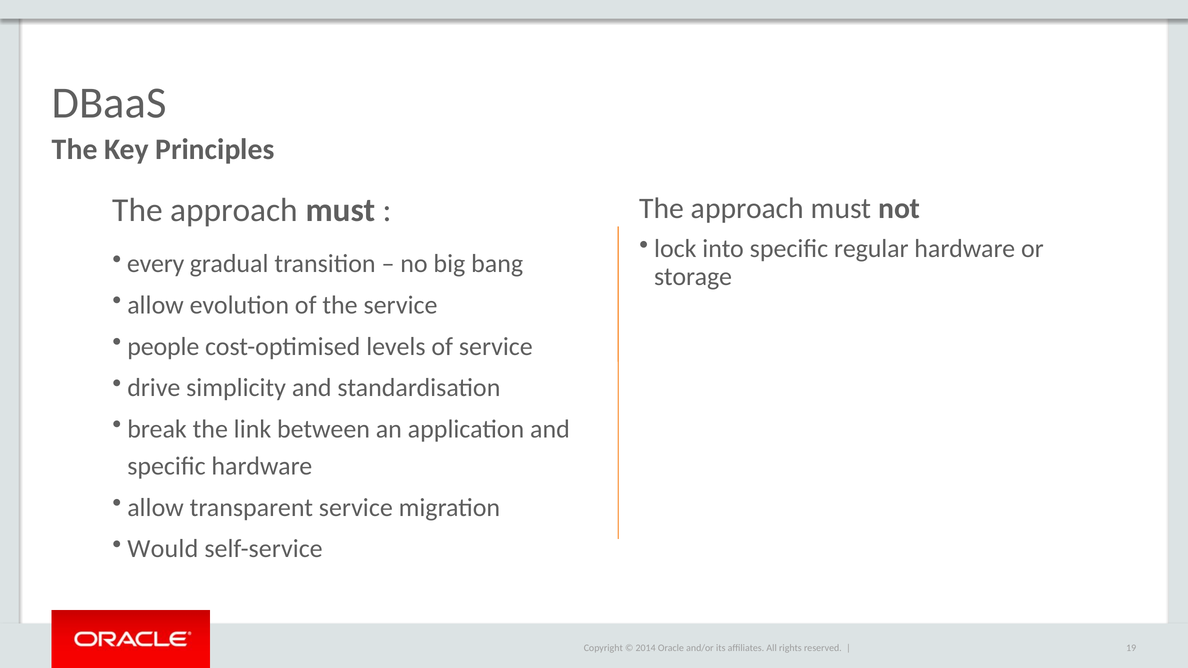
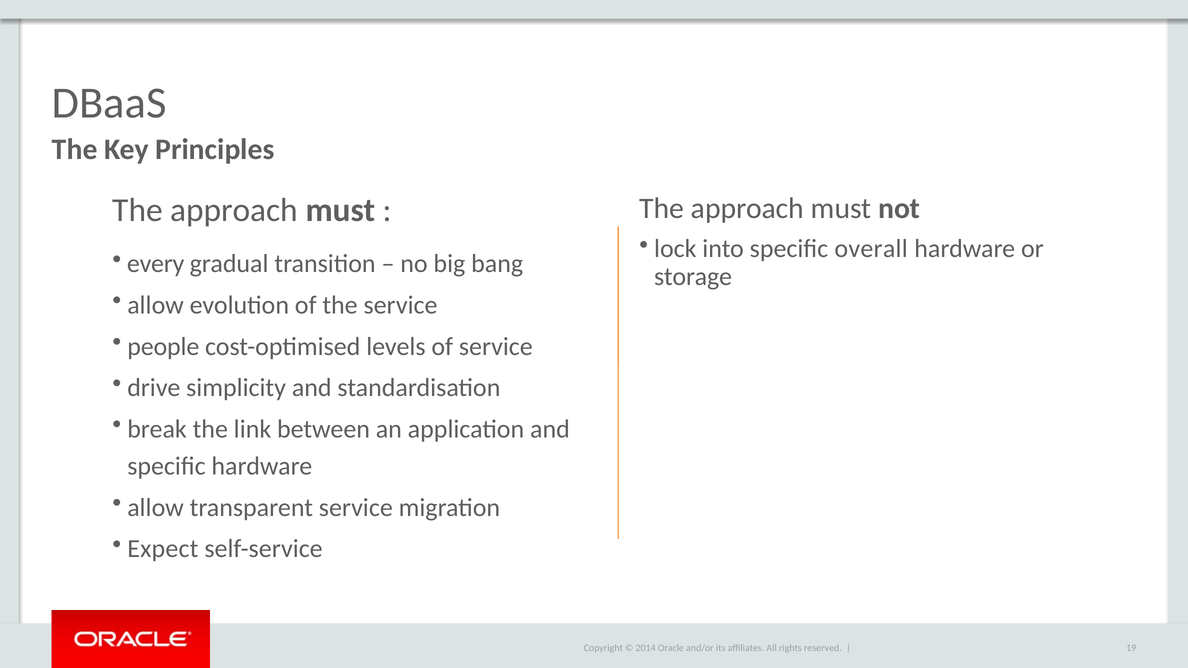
regular: regular -> overall (871, 249)
Would: Would -> Expect (163, 549)
